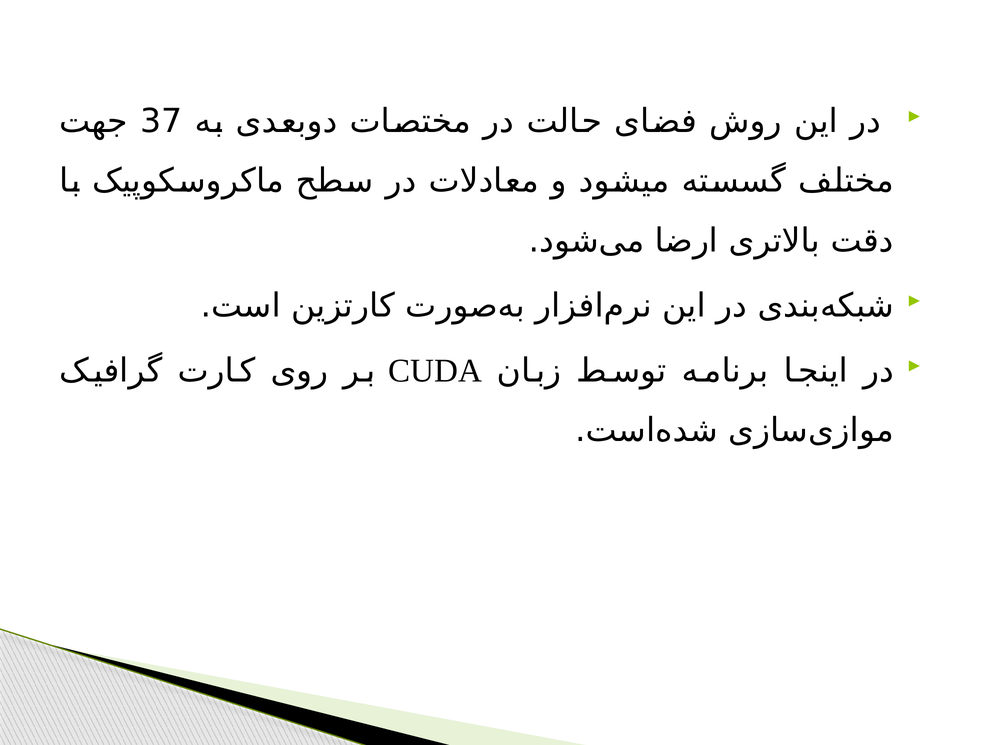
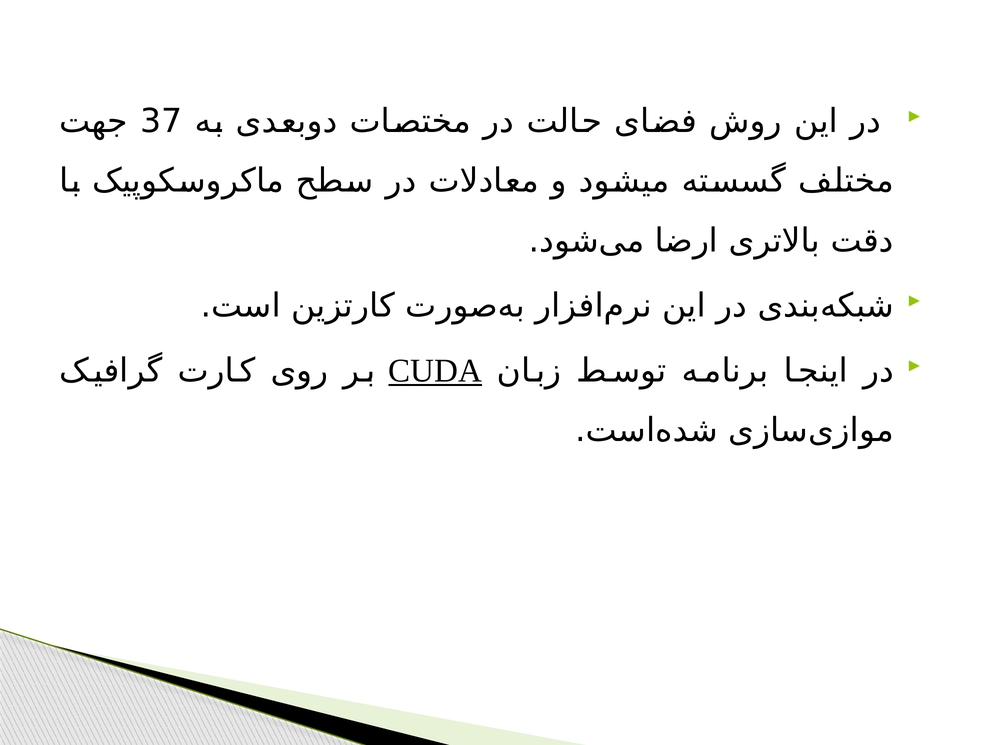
CUDA underline: none -> present (435, 371)
